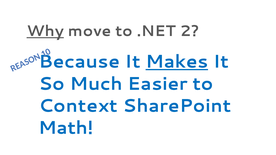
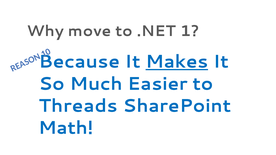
Why underline: present -> none (45, 31)
.NET 2: 2 -> 1 (190, 31)
Context: Context -> Threads (78, 106)
